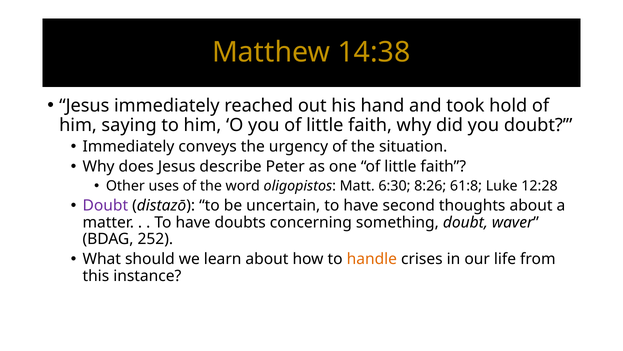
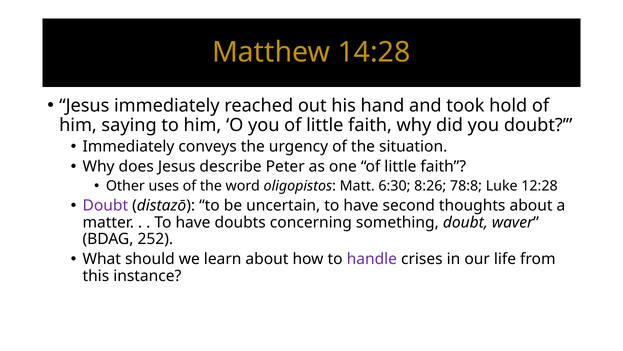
14:38: 14:38 -> 14:28 (374, 52)
61:8: 61:8 -> 78:8 (466, 186)
handle colour: orange -> purple (372, 259)
